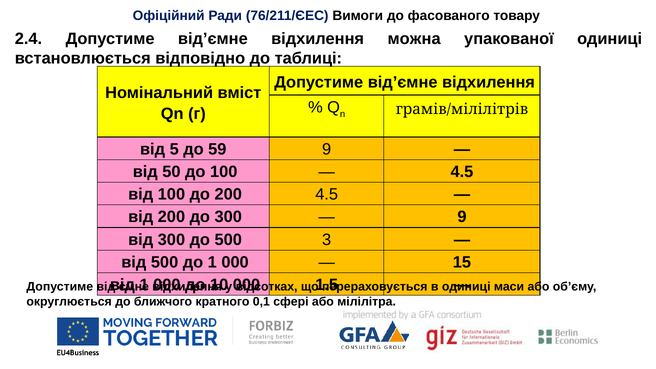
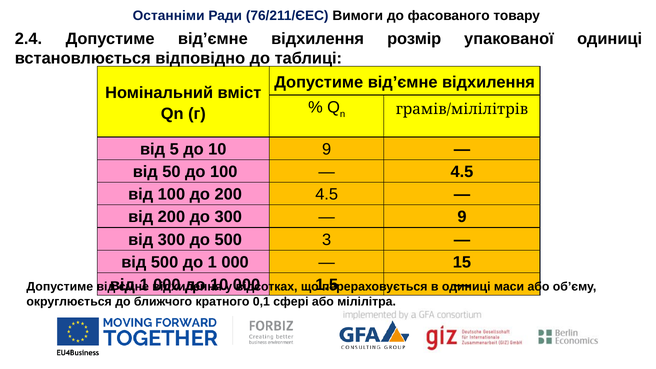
Офіційний: Офіційний -> Останніми (169, 16)
можна: можна -> розмір (414, 39)
5 до 59: 59 -> 10 (217, 149)
